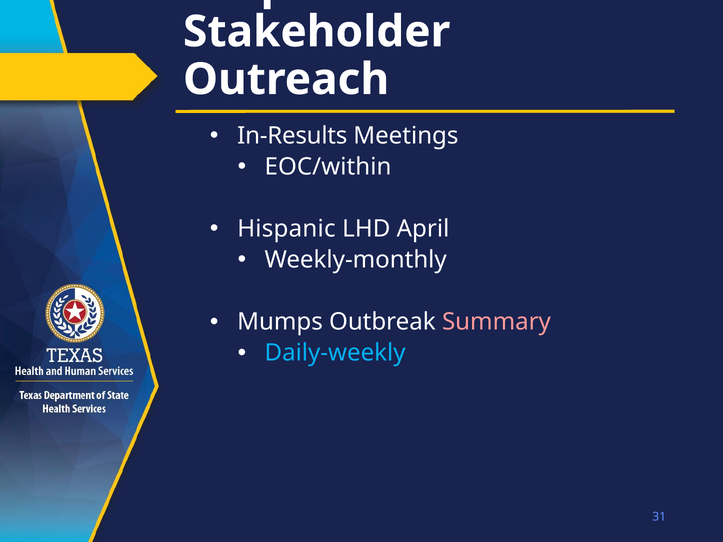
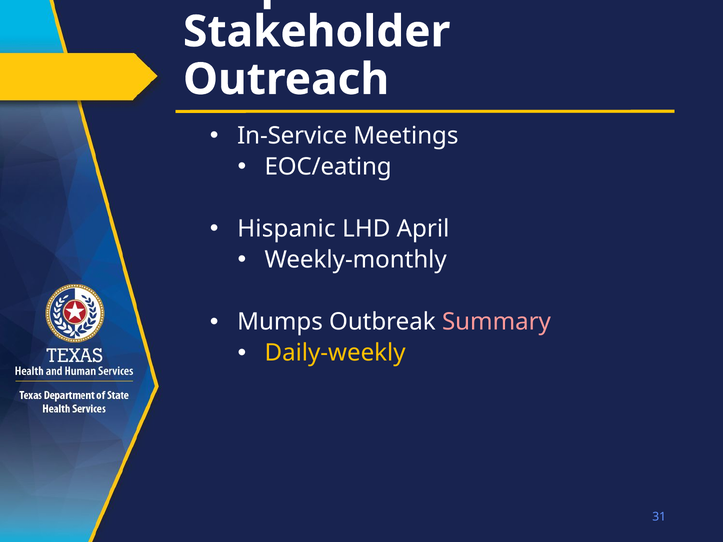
In-Results: In-Results -> In-Service (292, 136)
EOC/within: EOC/within -> EOC/eating (328, 167)
Daily-weekly colour: light blue -> yellow (335, 353)
